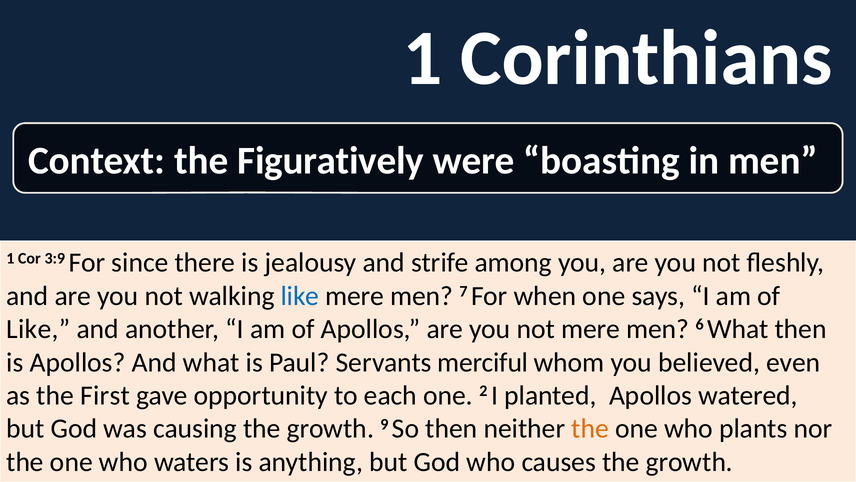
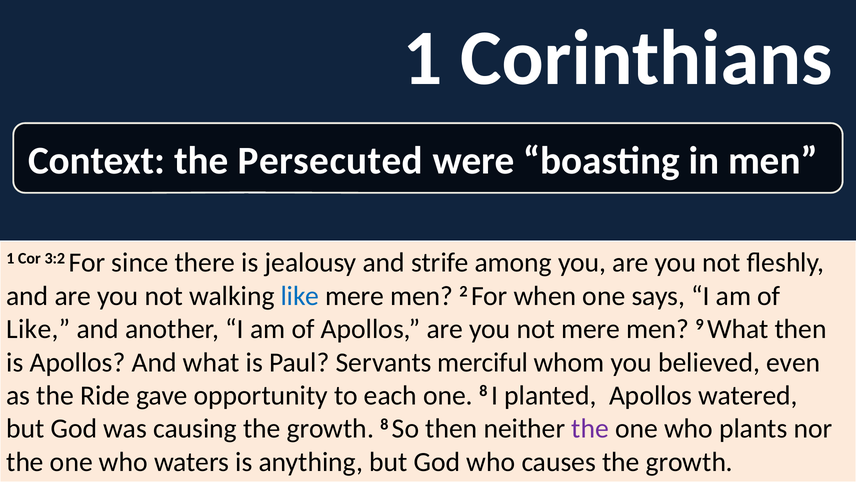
Figuratively: Figuratively -> Persecuted (330, 161)
3:9: 3:9 -> 3:2 (55, 258)
7: 7 -> 2 (464, 291)
6: 6 -> 9 (700, 324)
First: First -> Ride (105, 395)
one 2: 2 -> 8 (483, 391)
growth 9: 9 -> 8 (384, 424)
the colour: orange -> purple (590, 428)
